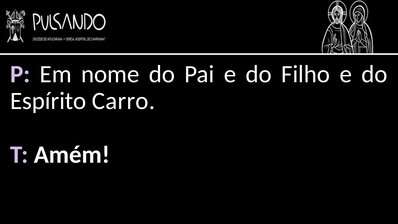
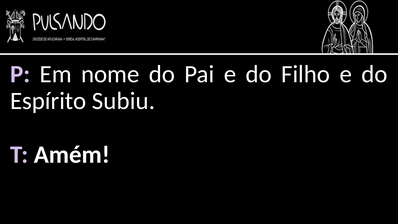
Carro: Carro -> Subiu (124, 101)
